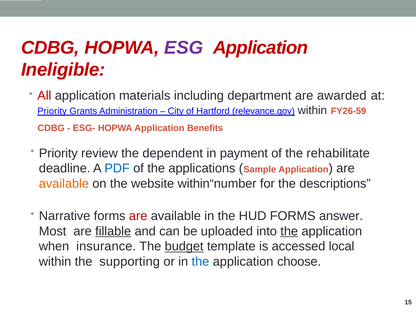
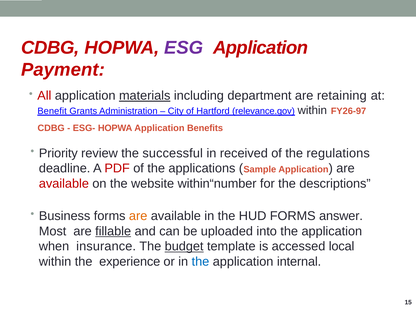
Ineligible: Ineligible -> Payment (63, 70)
materials underline: none -> present (145, 96)
awarded: awarded -> retaining (342, 96)
Priority: Priority -> Benefit (52, 111)
FY26-59: FY26-59 -> FY26-97 (349, 111)
dependent: dependent -> successful (173, 153)
payment: payment -> received (244, 153)
rehabilitate: rehabilitate -> regulations (338, 153)
PDF colour: blue -> red (117, 168)
available colour: orange -> red (64, 184)
Narrative: Narrative -> Business (65, 216)
are colour: red -> orange (138, 216)
the underline: present -> none (289, 231)
supporting: supporting -> experience (130, 262)
choose: choose -> internal (299, 262)
